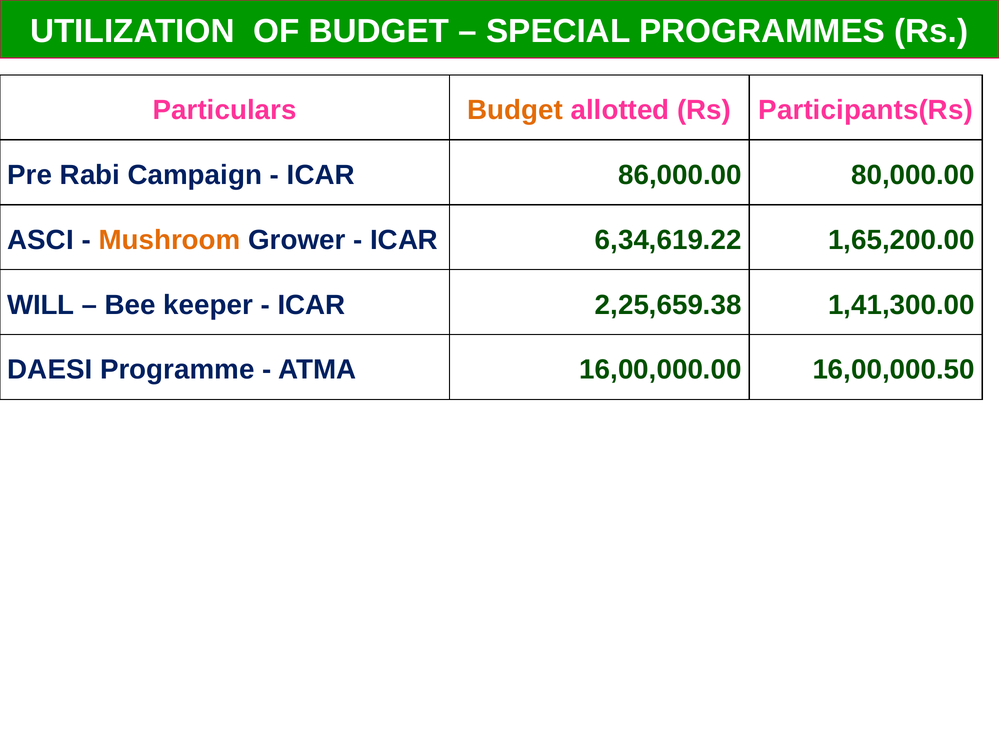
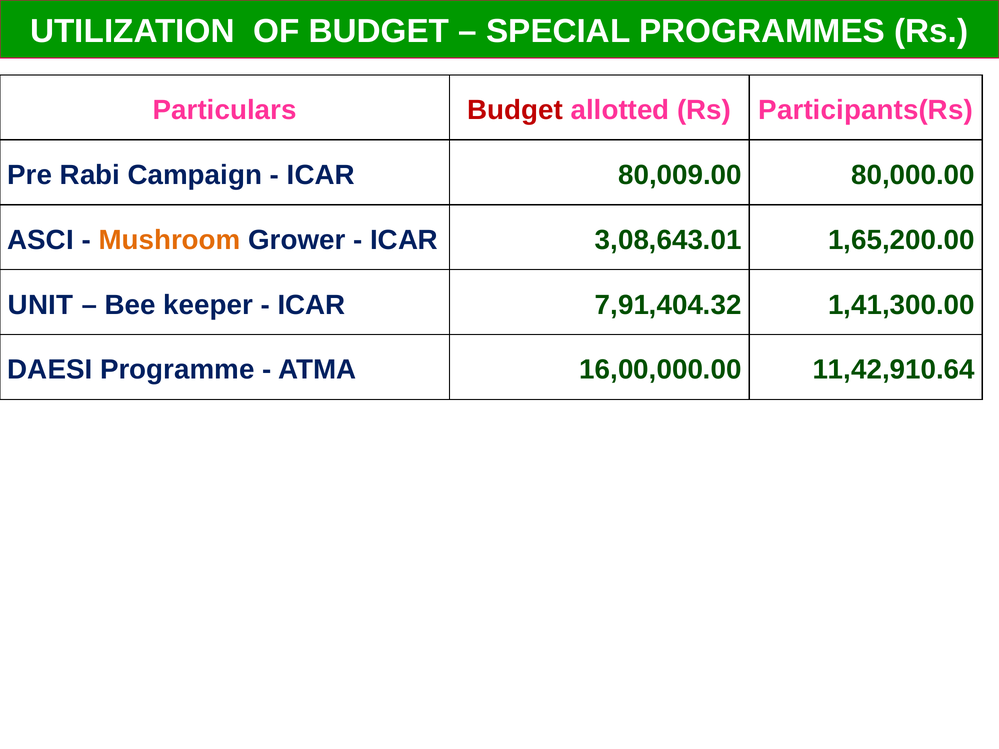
Budget colour: orange -> red (515, 110)
86,000.00: 86,000.00 -> 80,009.00 (680, 175)
6,34,619.22: 6,34,619.22 -> 3,08,643.01 (668, 240)
WILL: WILL -> UNIT (40, 305)
2,25,659.38: 2,25,659.38 -> 7,91,404.32 (668, 305)
16,00,000.50: 16,00,000.50 -> 11,42,910.64 (894, 370)
